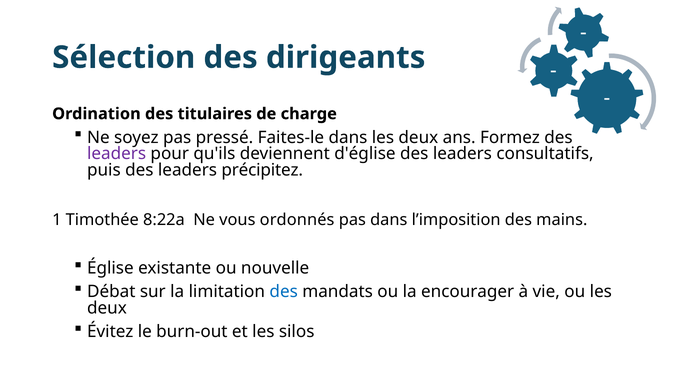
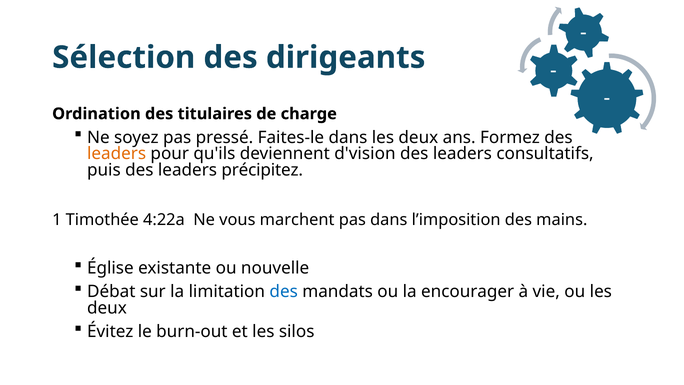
leaders colour: purple -> orange (117, 154)
d'église: d'église -> d'vision (365, 154)
8:22a: 8:22a -> 4:22a (164, 220)
ordonnés: ordonnés -> marchent (297, 220)
